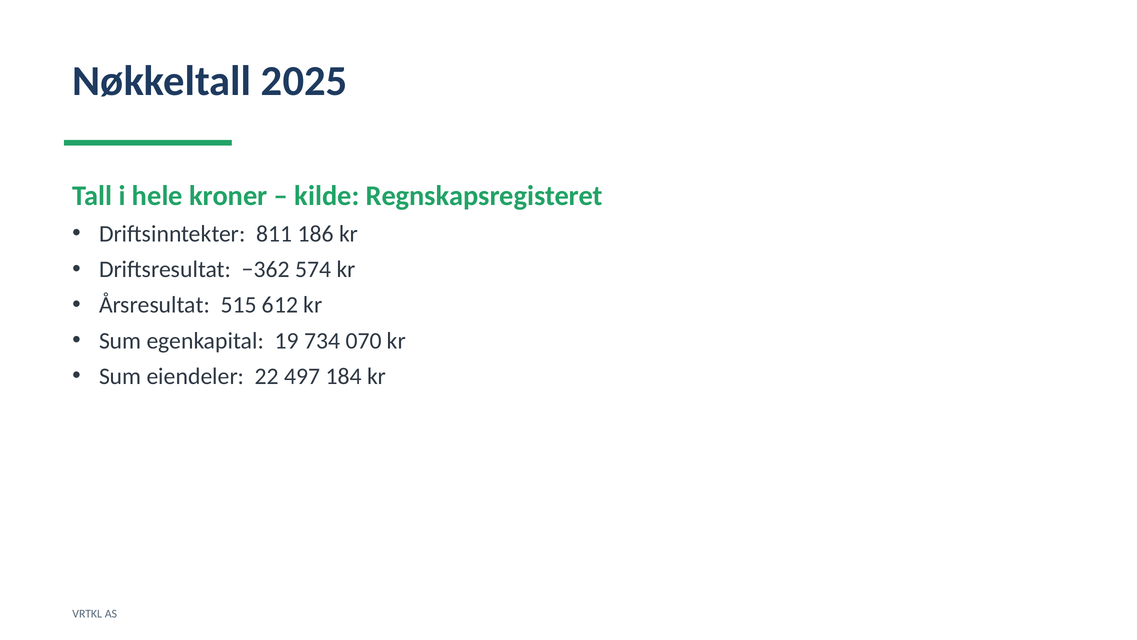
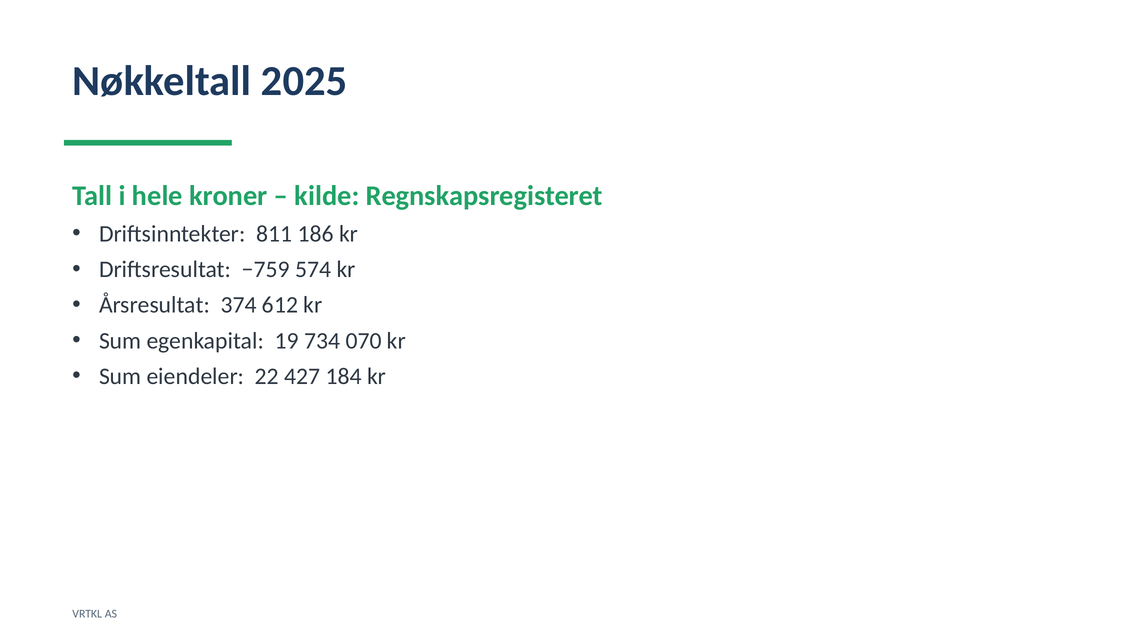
−362: −362 -> −759 (266, 269)
515: 515 -> 374 (239, 305)
497: 497 -> 427 (302, 376)
